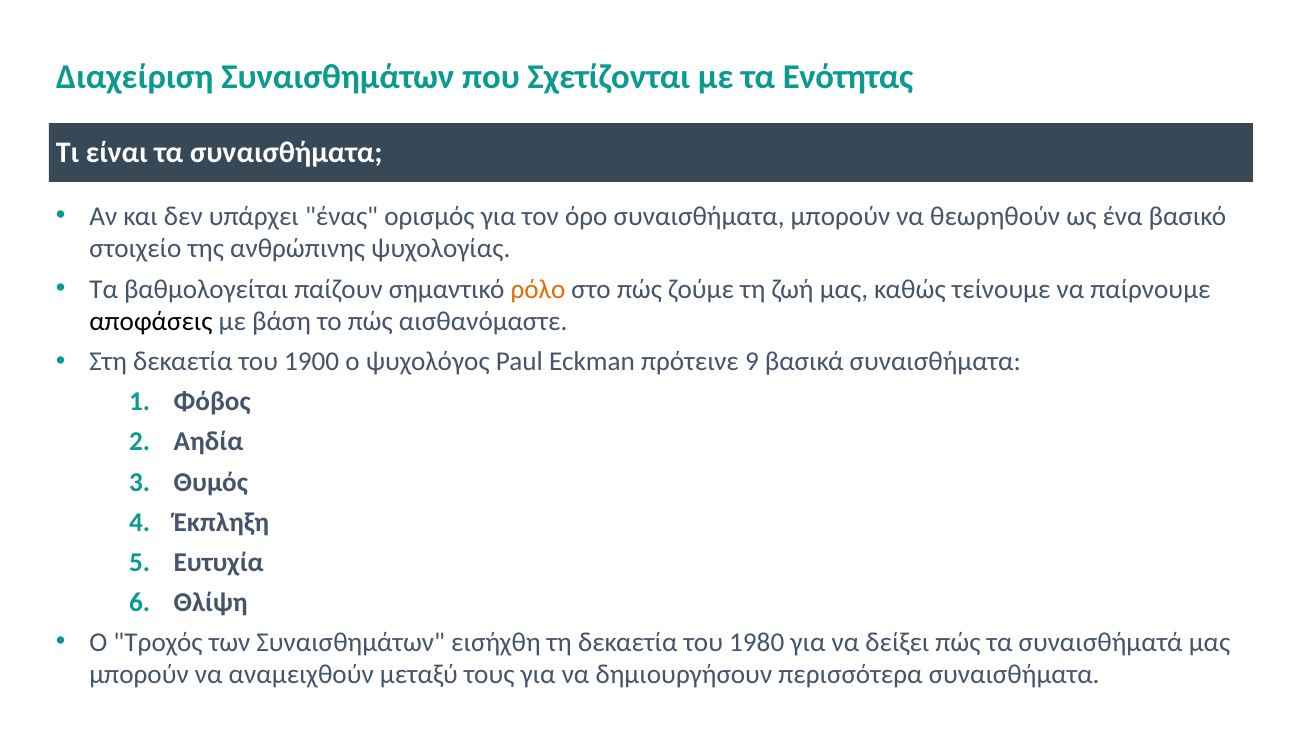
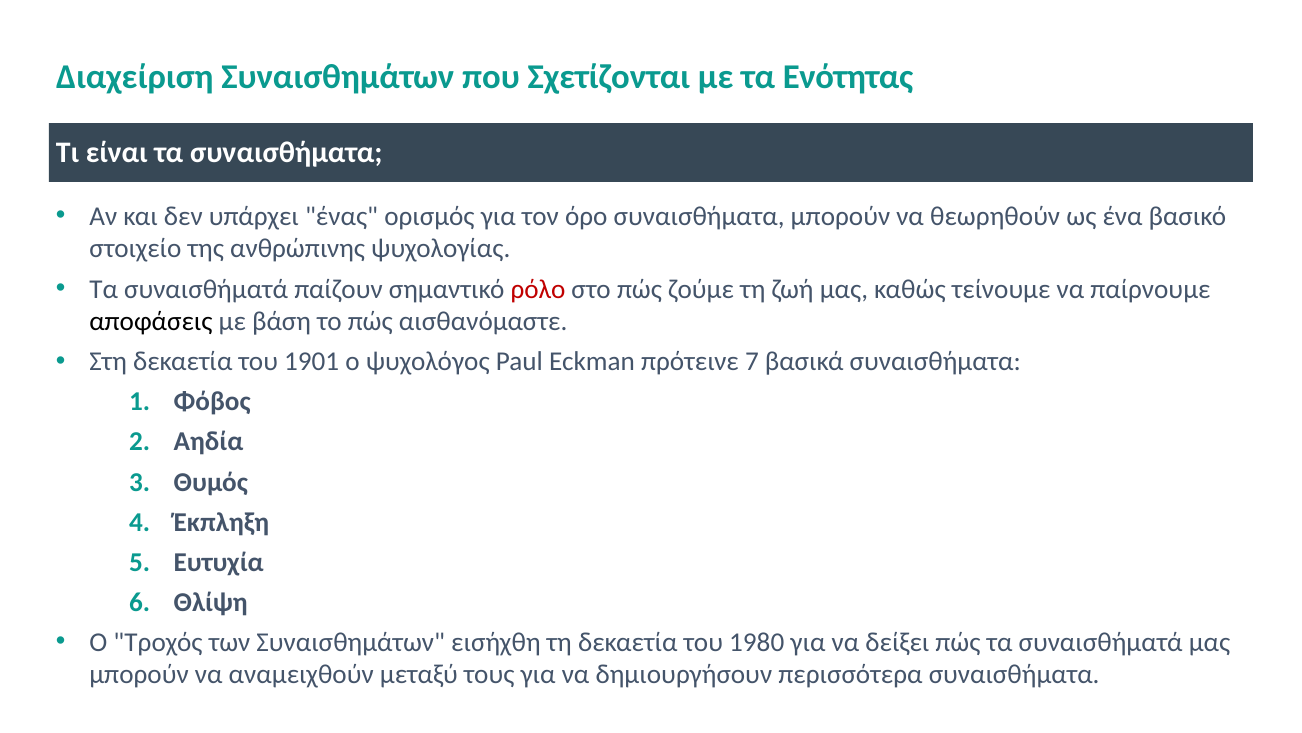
βαθμολογείται: βαθμολογείται -> συναισθήματά (206, 289)
ρόλο colour: orange -> red (538, 289)
1900: 1900 -> 1901 (312, 362)
9: 9 -> 7 (752, 362)
